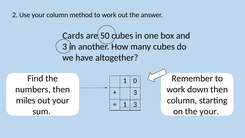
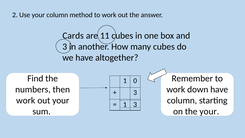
50: 50 -> 11 (105, 36)
down then: then -> have (219, 89)
miles: miles -> work (26, 100)
